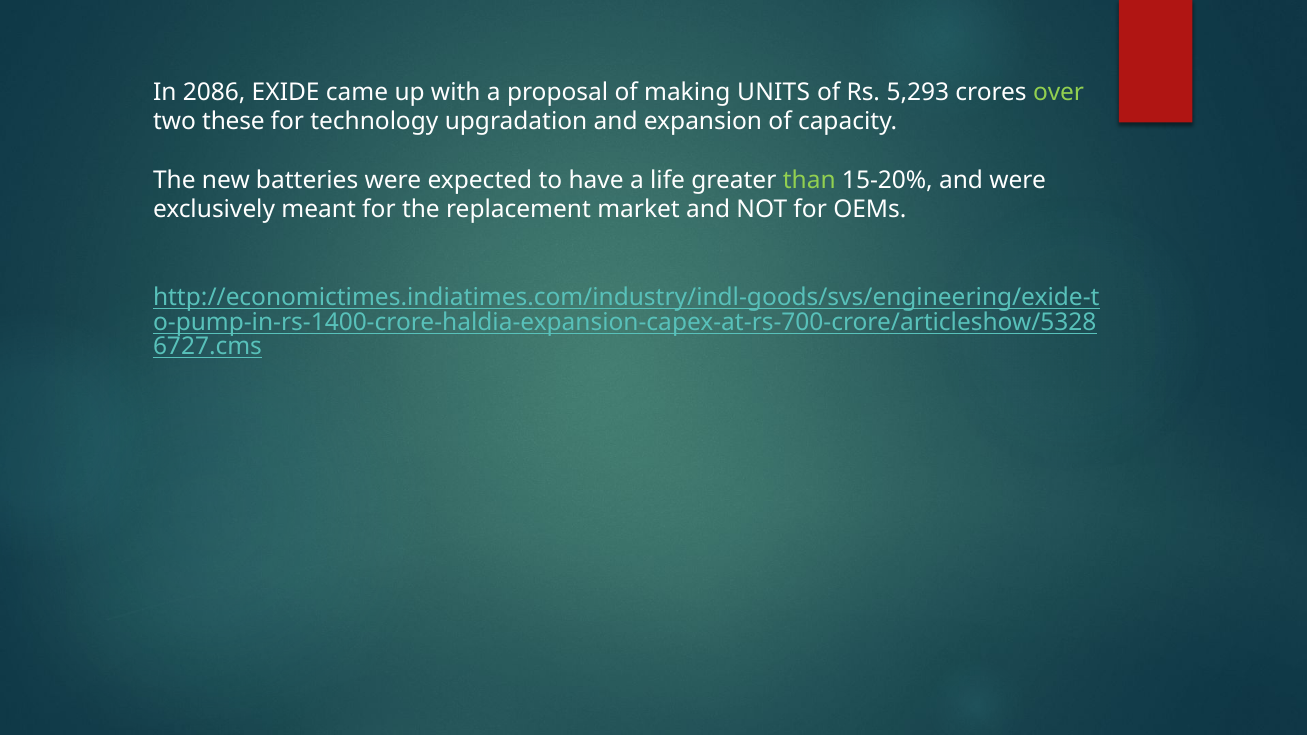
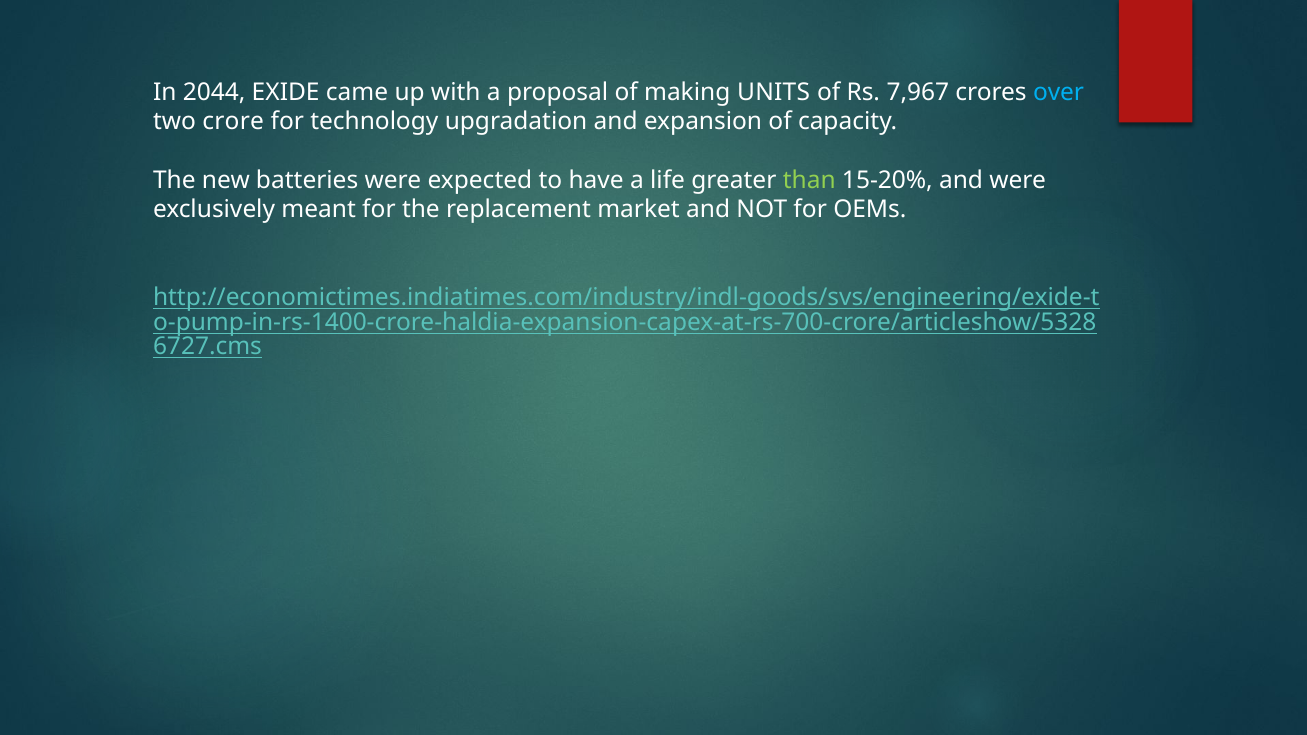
2086: 2086 -> 2044 (214, 92)
5,293: 5,293 -> 7,967 (918, 92)
over colour: light green -> light blue (1059, 92)
these: these -> crore (233, 121)
